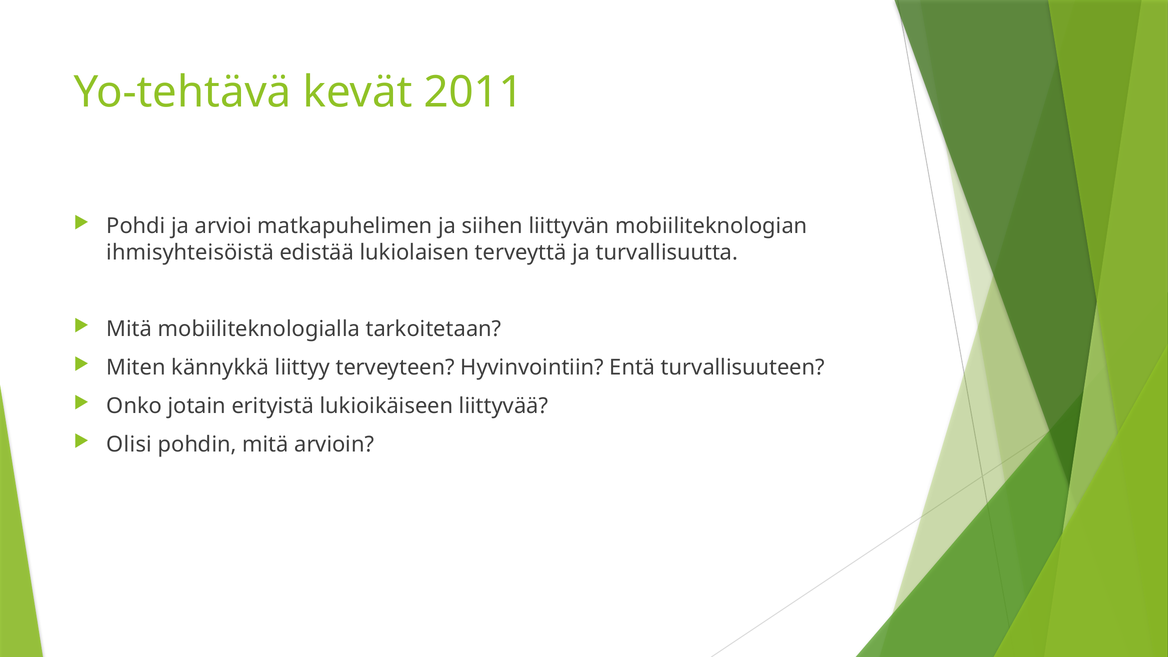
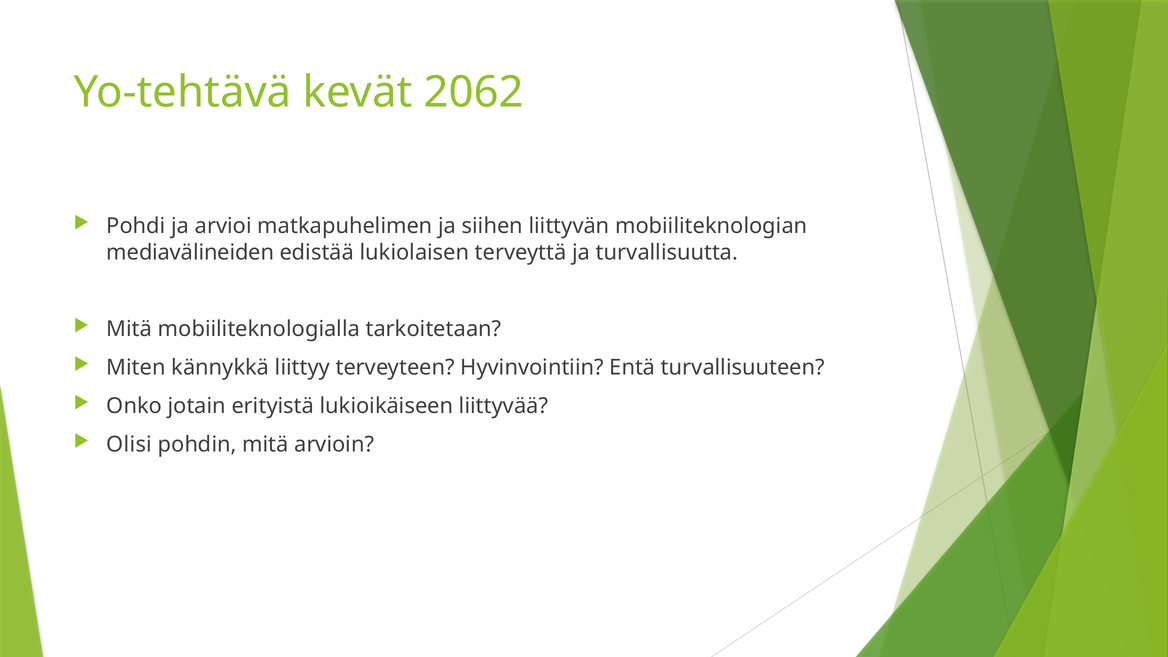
2011: 2011 -> 2062 (474, 92)
ihmisyhteisöistä: ihmisyhteisöistä -> mediavälineiden (190, 252)
